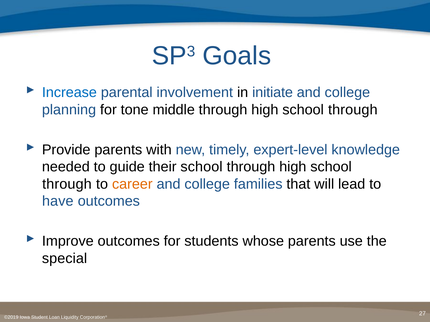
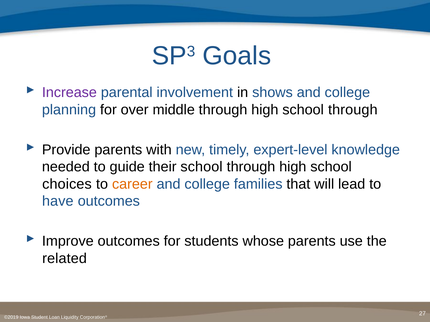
Increase colour: blue -> purple (69, 93)
initiate: initiate -> shows (273, 93)
tone: tone -> over (135, 110)
through: through -> choices (67, 184)
special: special -> related (65, 259)
